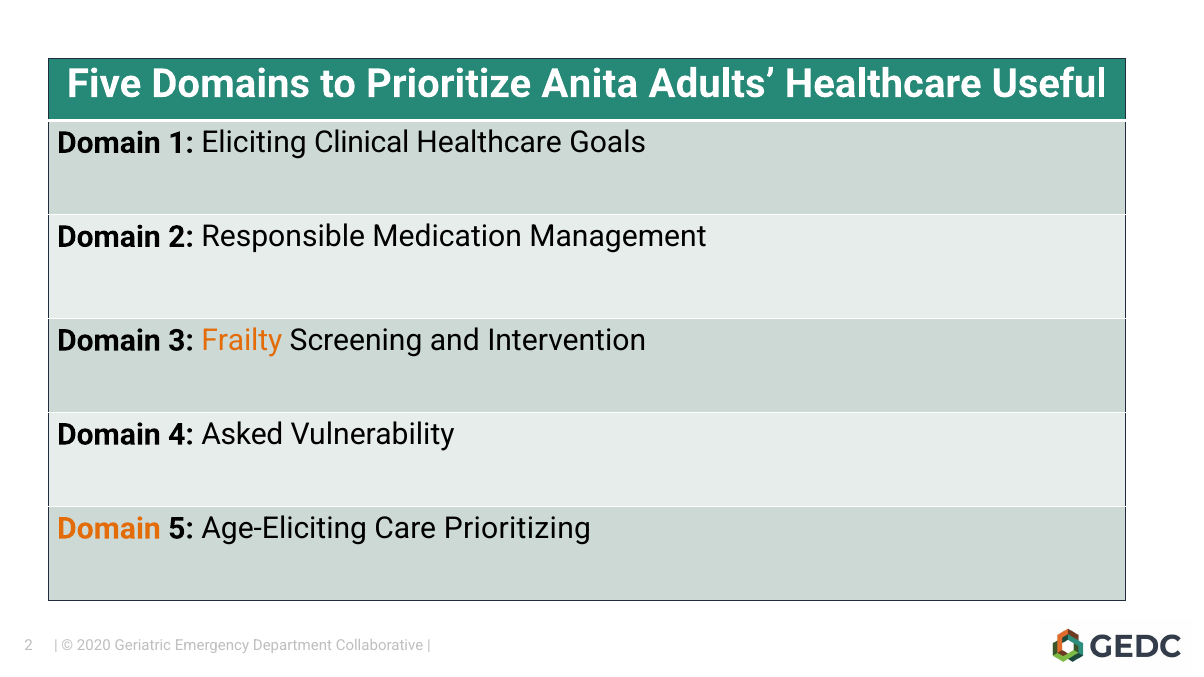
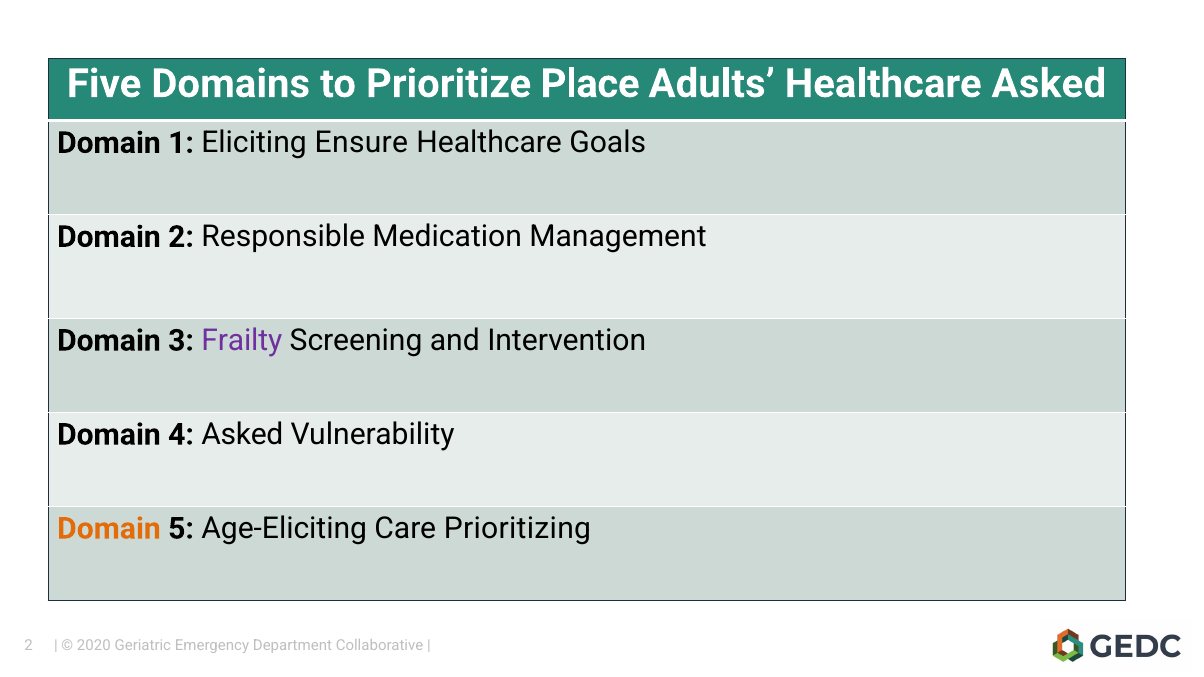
Anita: Anita -> Place (590, 84)
Healthcare Useful: Useful -> Asked (1049, 84)
Clinical: Clinical -> Ensure (361, 143)
Frailty colour: orange -> purple (242, 341)
